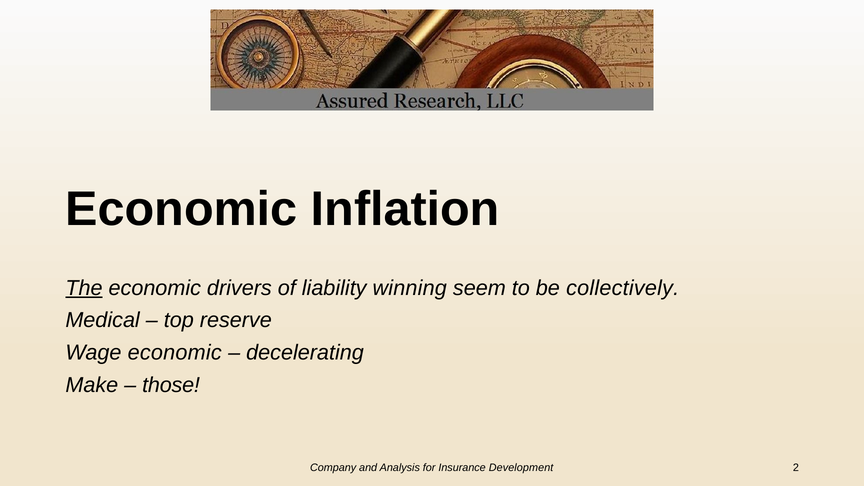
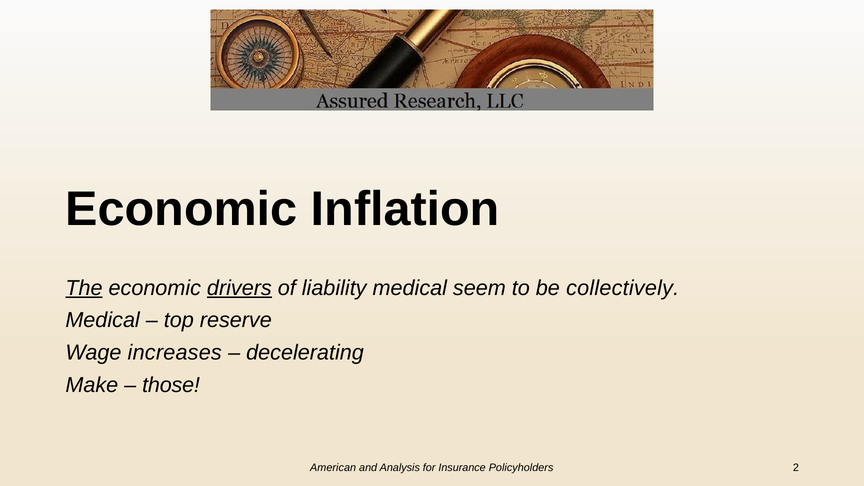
drivers underline: none -> present (239, 288)
liability winning: winning -> medical (410, 288)
Wage economic: economic -> increases (175, 353)
Company: Company -> American (333, 468)
Development: Development -> Policyholders (521, 468)
